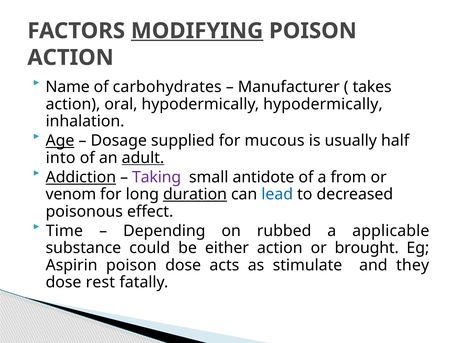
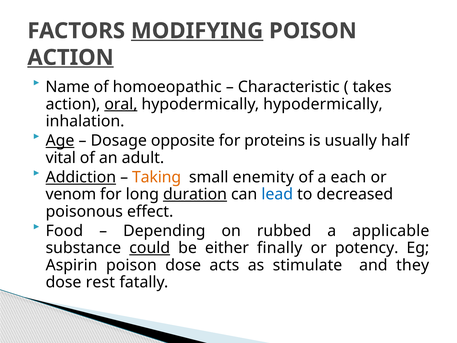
ACTION underline: none -> present (71, 58)
carbohydrates: carbohydrates -> homoeopathic (167, 87)
Manufacturer: Manufacturer -> Characteristic (289, 87)
oral underline: none -> present (121, 104)
supplied: supplied -> opposite (183, 141)
mucous: mucous -> proteins (275, 141)
into: into -> vital (61, 158)
adult underline: present -> none (143, 158)
Taking colour: purple -> orange (157, 177)
antidote: antidote -> enemity (263, 177)
from: from -> each (348, 177)
Time: Time -> Food (64, 231)
could underline: none -> present (150, 248)
either action: action -> finally (280, 248)
brought: brought -> potency (367, 248)
